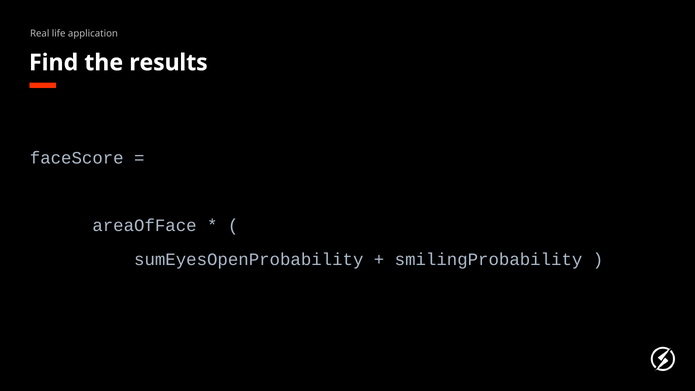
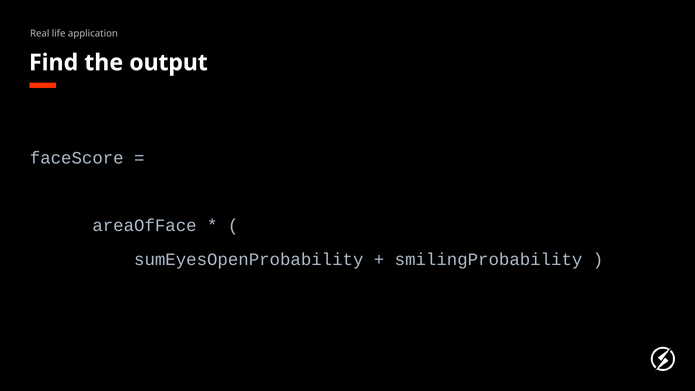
results: results -> output (168, 63)
